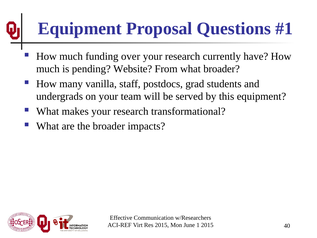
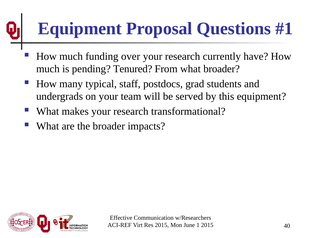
Website: Website -> Tenured (133, 69)
vanilla: vanilla -> typical (101, 84)
